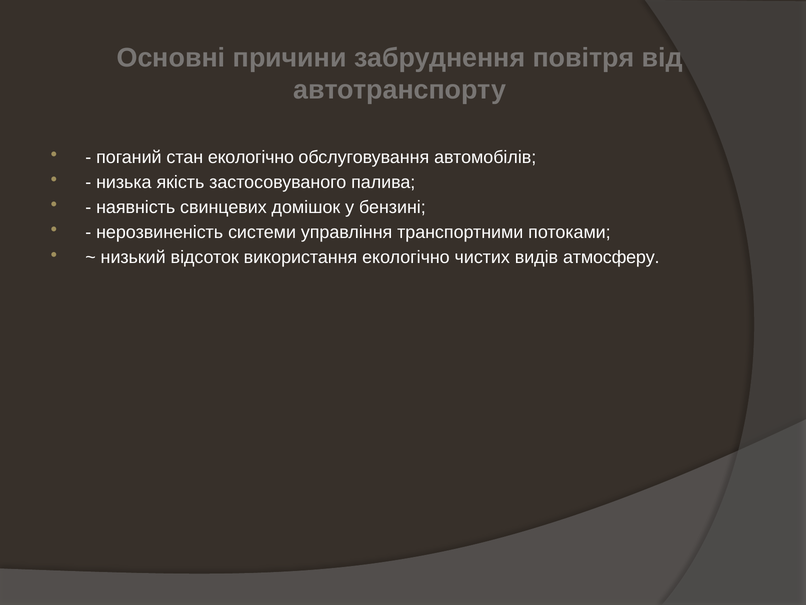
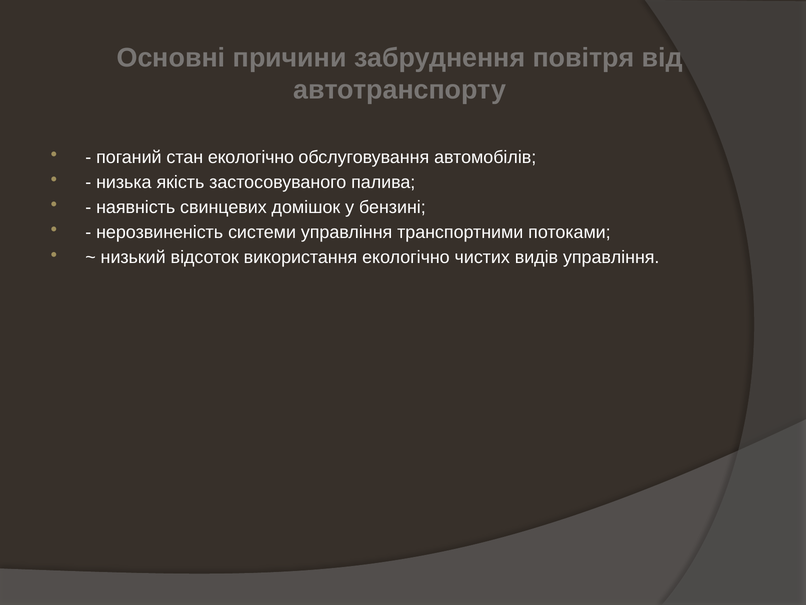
видів атмосферу: атмосферу -> управління (611, 257)
